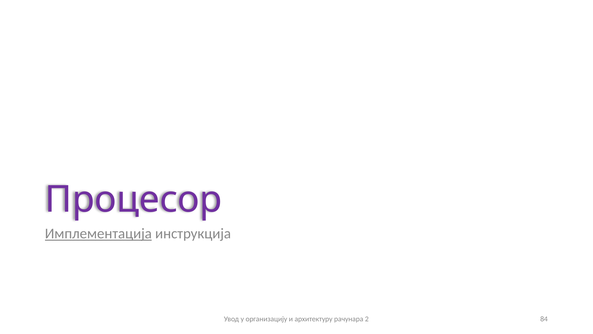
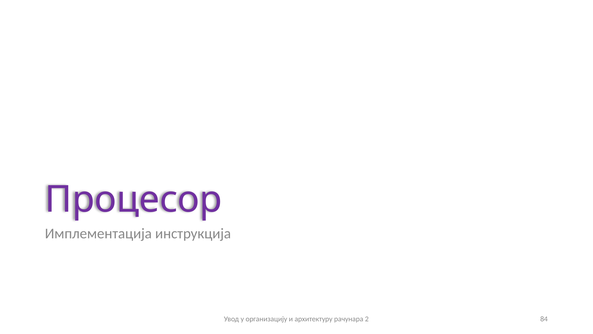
Имплементација underline: present -> none (98, 233)
